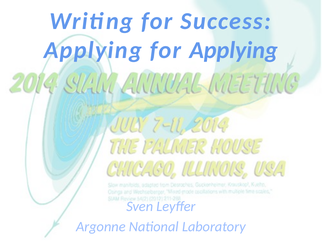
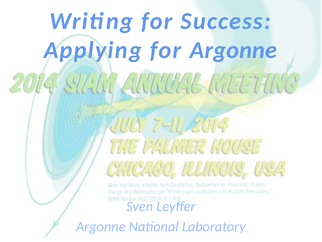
for Applying: Applying -> Argonne (233, 50)
